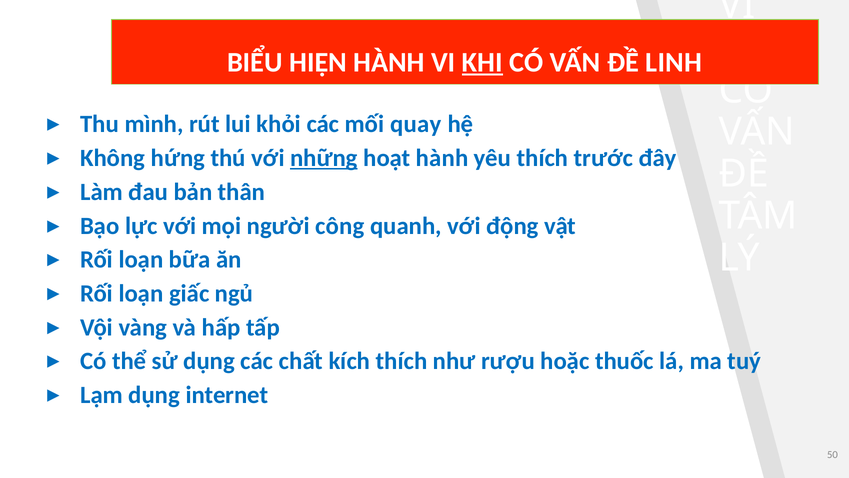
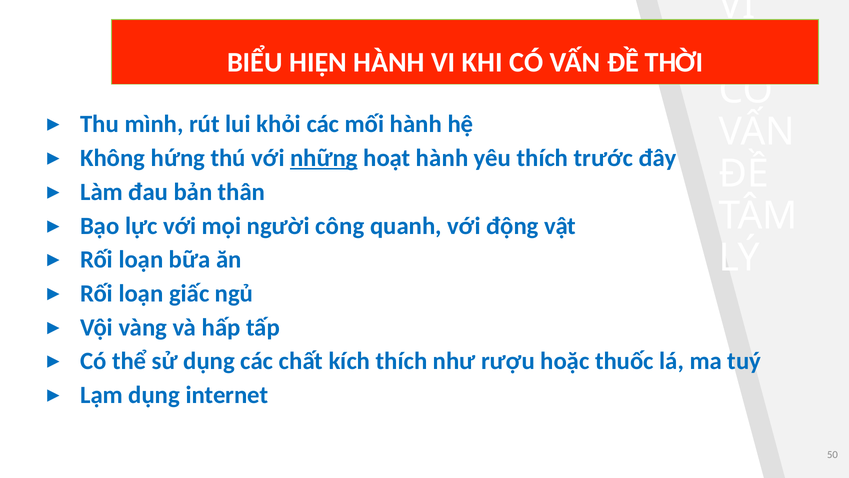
KHI underline: present -> none (482, 62)
LINH: LINH -> THỜI (674, 62)
mối quay: quay -> hành (416, 124)
